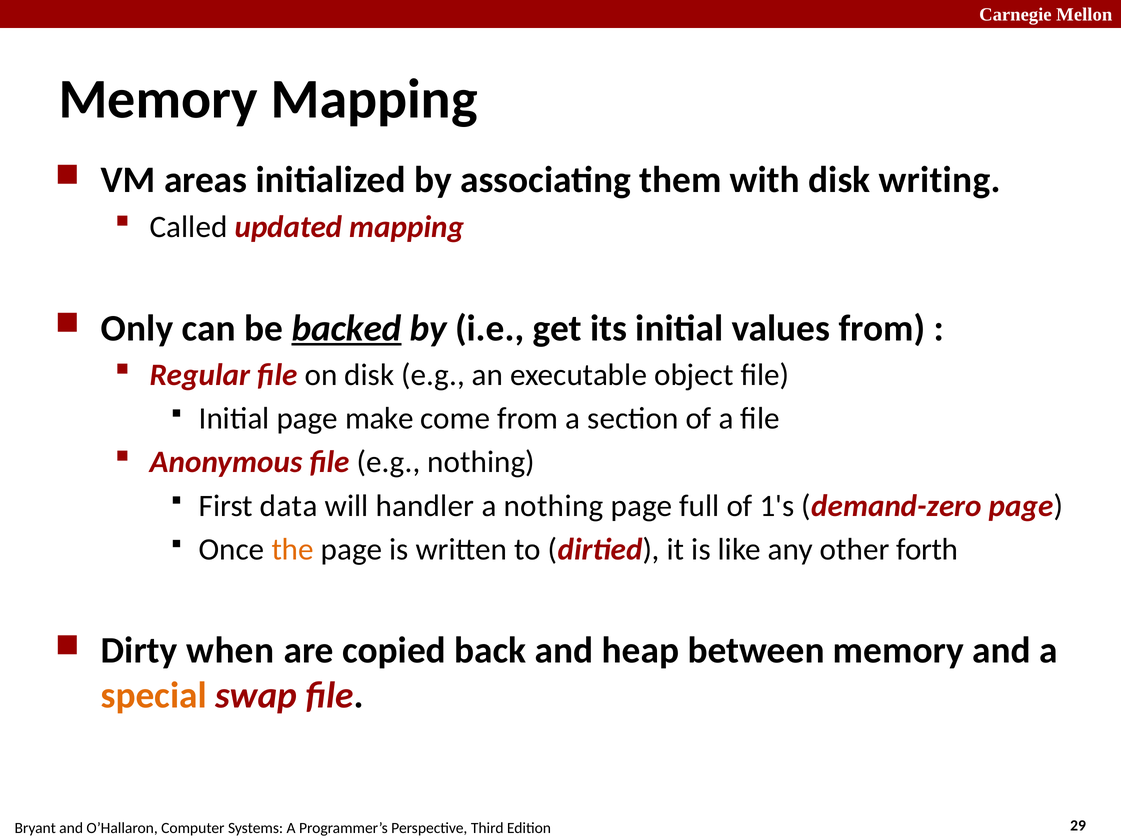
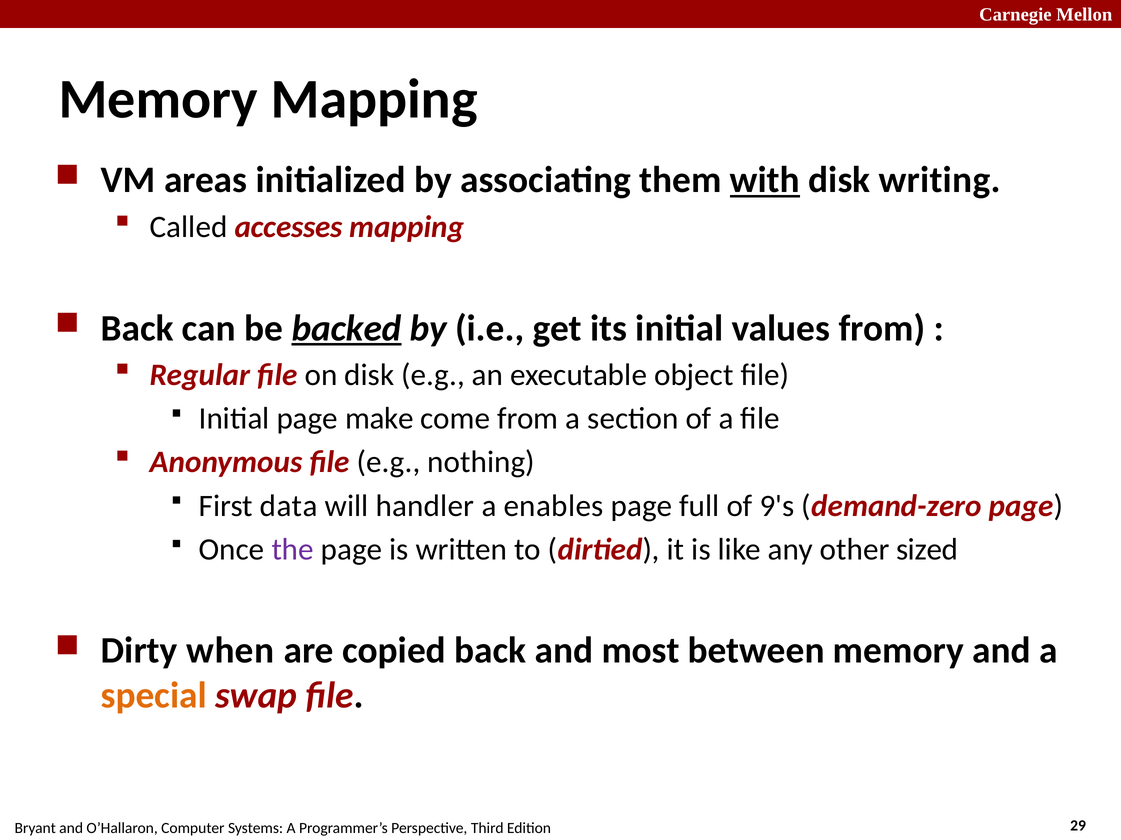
with underline: none -> present (765, 180)
updated: updated -> accesses (289, 227)
Only: Only -> Back (137, 329)
a nothing: nothing -> enables (554, 506)
1's: 1's -> 9's (777, 506)
the colour: orange -> purple (293, 550)
forth: forth -> sized (927, 550)
heap: heap -> most (641, 651)
